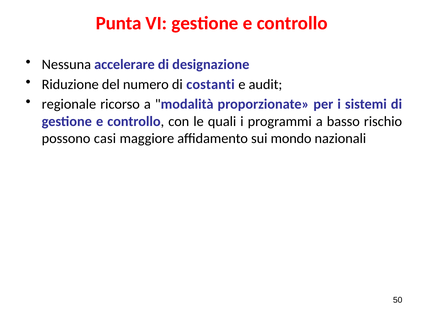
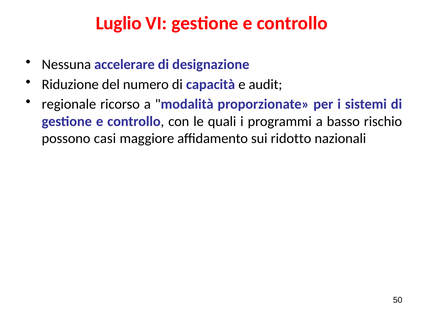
Punta: Punta -> Luglio (119, 23)
costanti: costanti -> capacità (211, 84)
mondo: mondo -> ridotto (291, 139)
